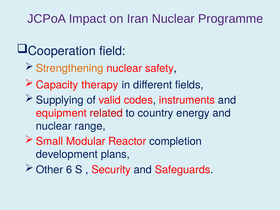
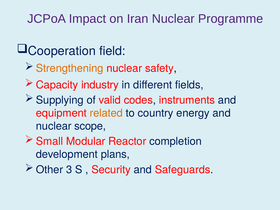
therapy: therapy -> industry (100, 85)
related colour: red -> orange (106, 113)
range: range -> scope (90, 126)
6: 6 -> 3 (69, 170)
